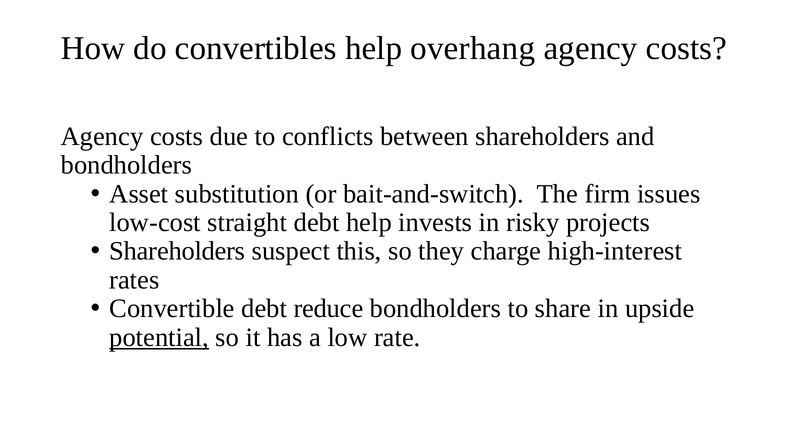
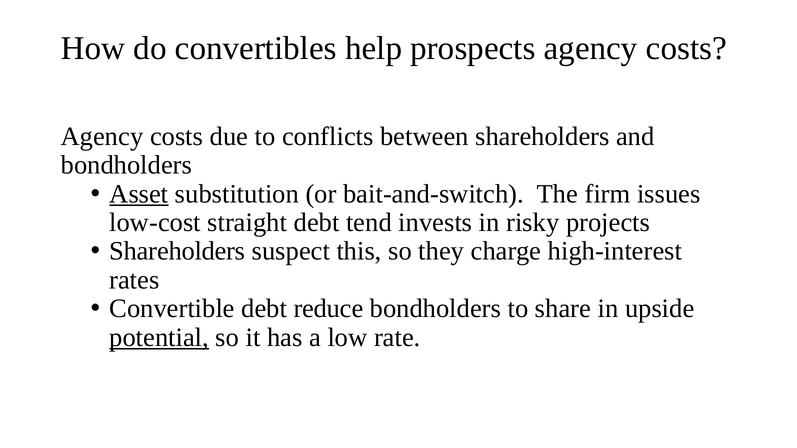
overhang: overhang -> prospects (473, 49)
Asset underline: none -> present (139, 194)
debt help: help -> tend (369, 223)
